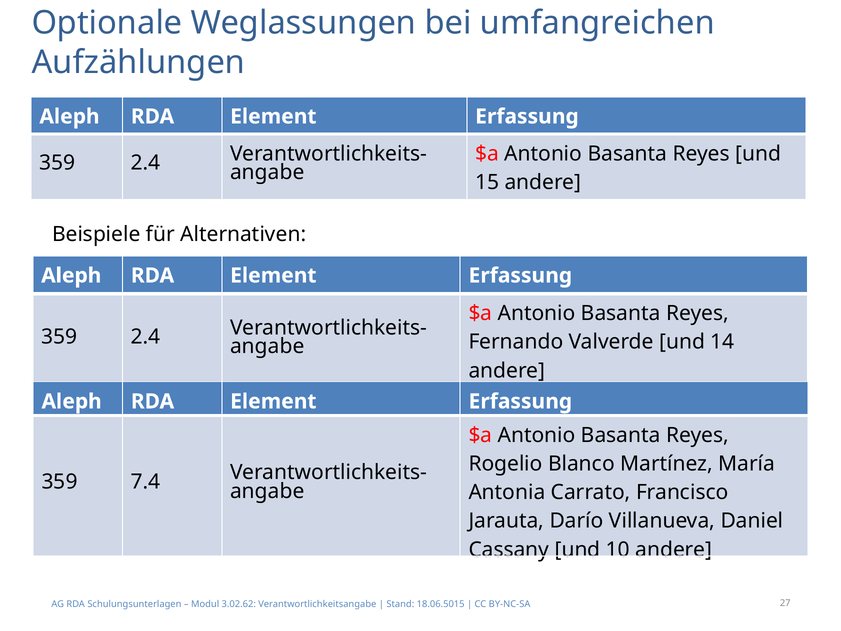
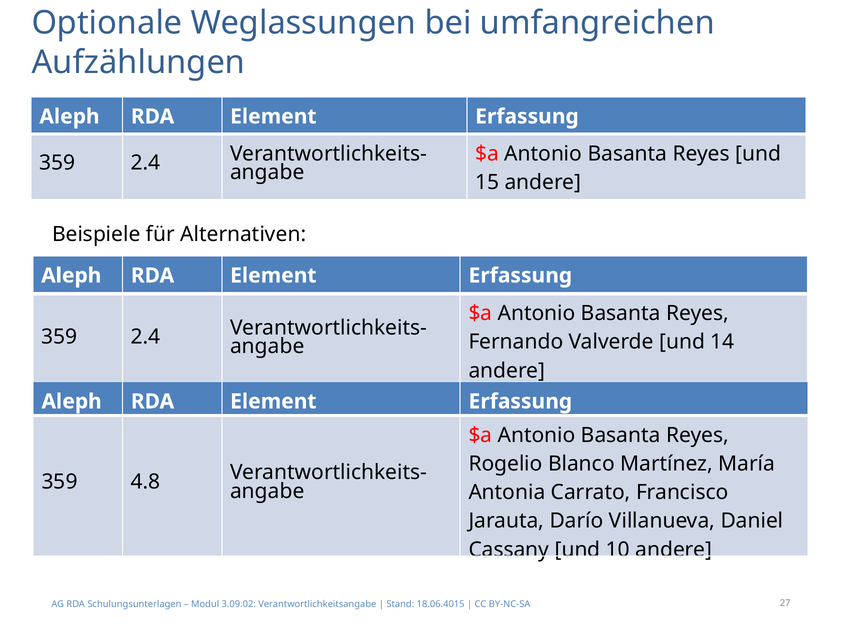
7.4: 7.4 -> 4.8 (146, 482)
3.02.62: 3.02.62 -> 3.09.02 (239, 604)
18.06.5015: 18.06.5015 -> 18.06.4015 (441, 604)
